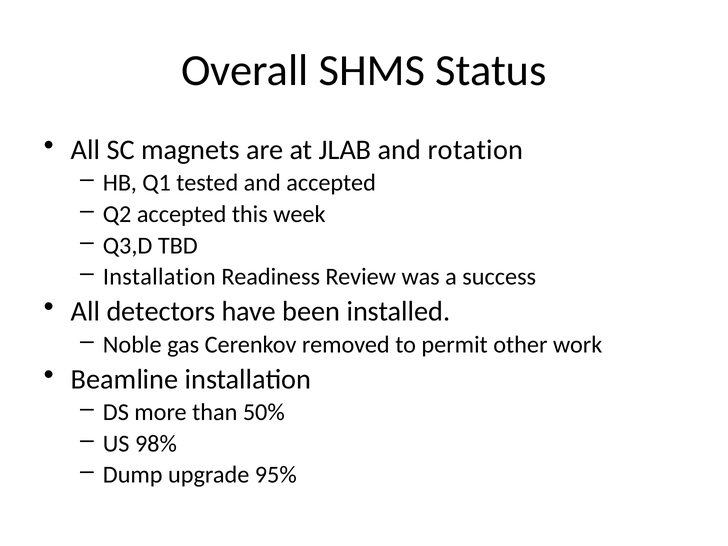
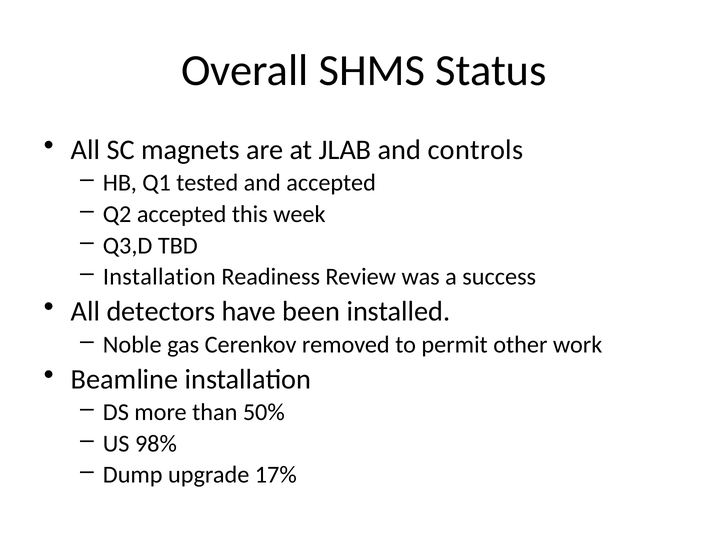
rotation: rotation -> controls (475, 150)
95%: 95% -> 17% (276, 475)
